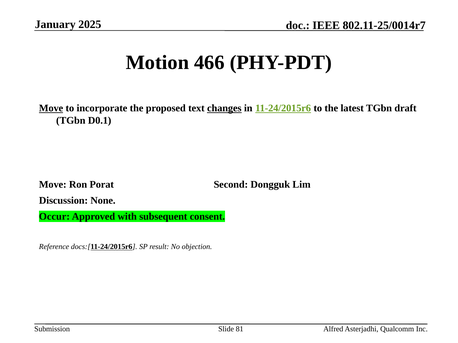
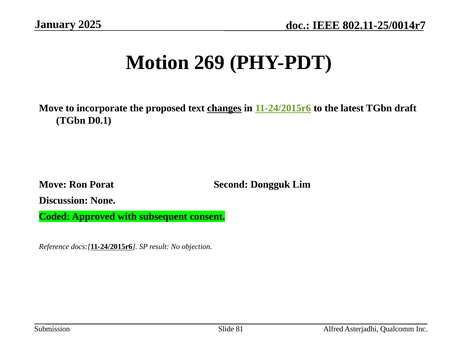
466: 466 -> 269 (209, 62)
Move underline: present -> none (51, 108)
Occur: Occur -> Coded (55, 217)
